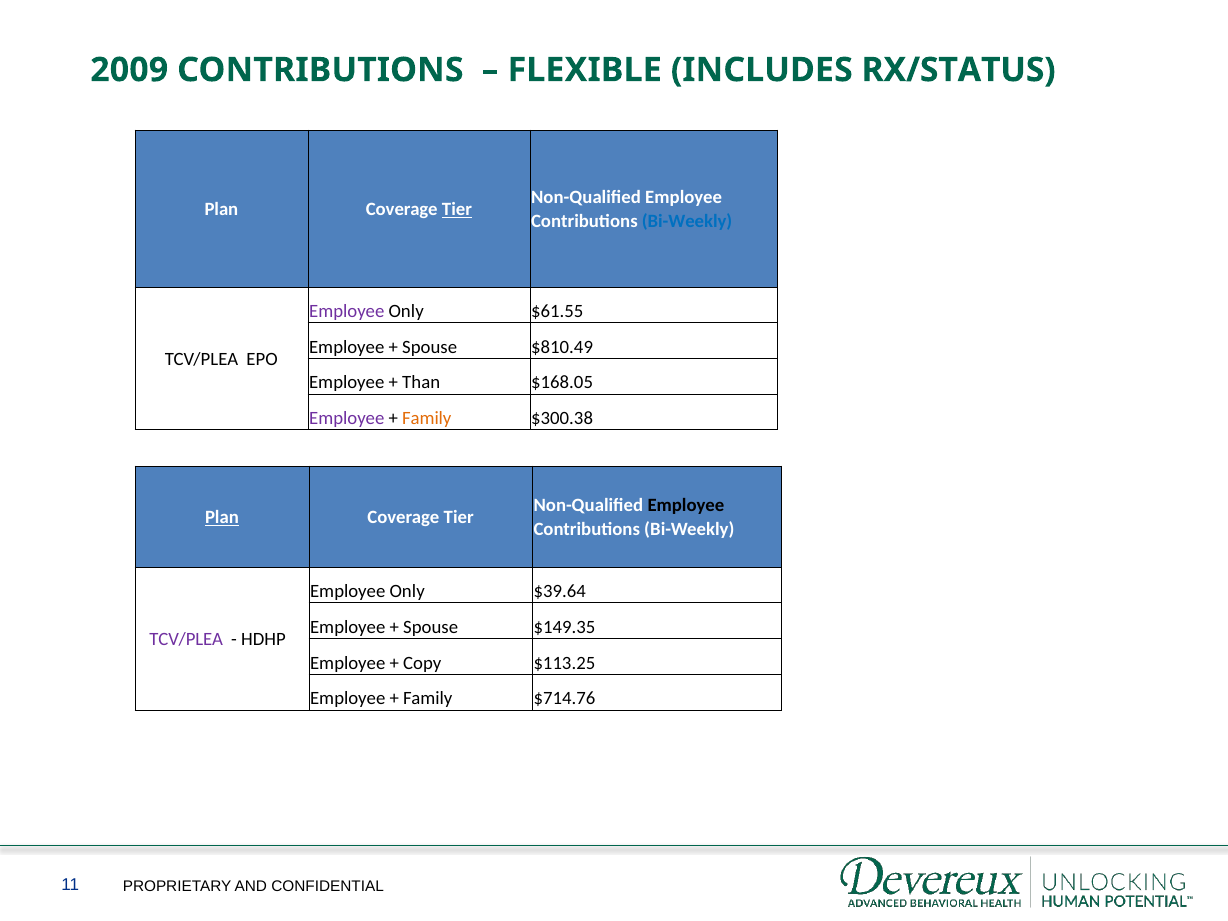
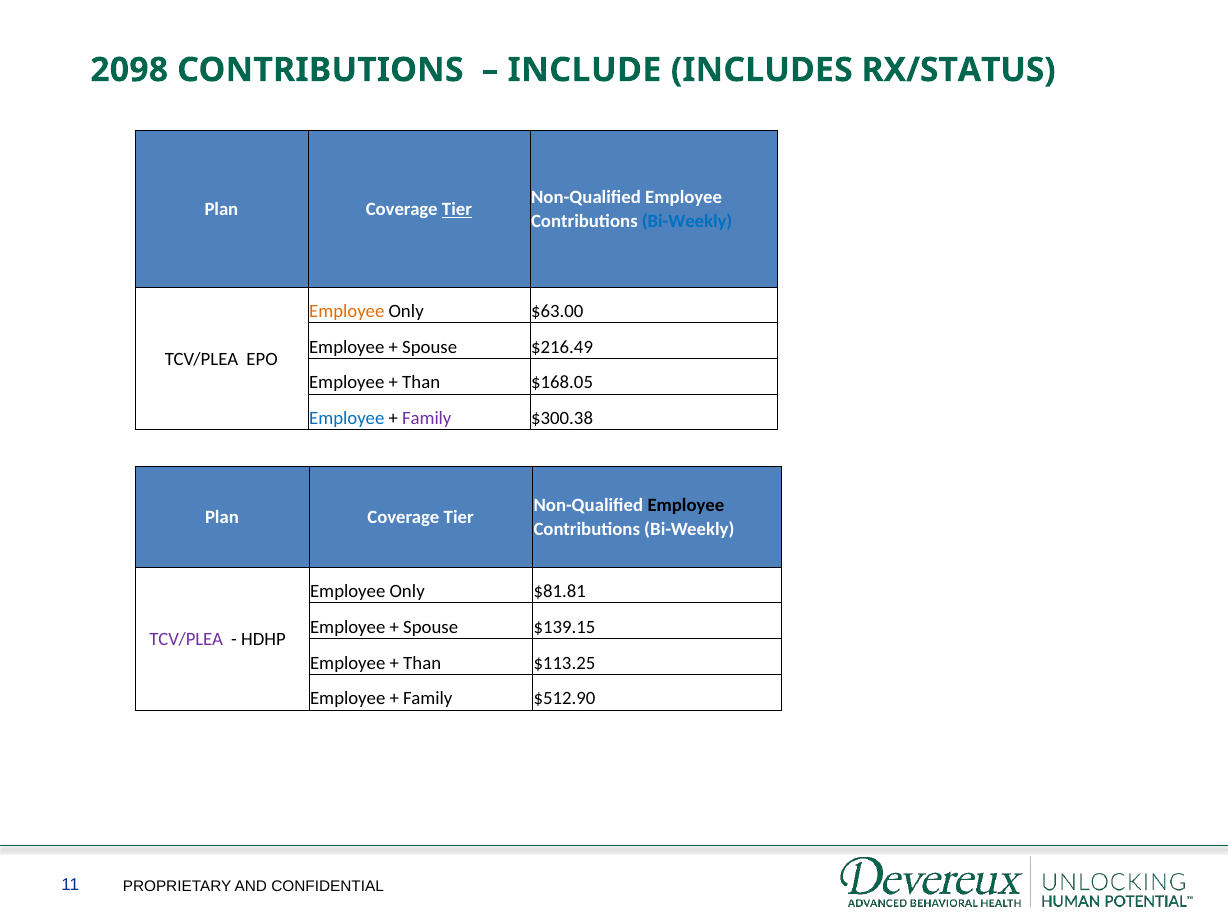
2009: 2009 -> 2098 (129, 70)
FLEXIBLE: FLEXIBLE -> INCLUDE (584, 70)
Employee colour: purple -> orange (347, 311)
$61.55: $61.55 -> $63.00 (557, 311)
$810.49: $810.49 -> $216.49 (562, 347)
Employee colour: purple -> blue (347, 418)
Family colour: orange -> purple (427, 418)
Plan underline: present -> none (222, 517)
$39.64: $39.64 -> $81.81 (560, 591)
$149.35: $149.35 -> $139.15 (564, 627)
Copy: Copy -> Than (422, 663)
$714.76: $714.76 -> $512.90 (564, 699)
